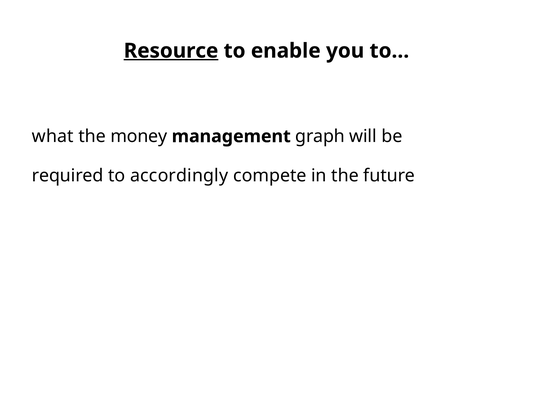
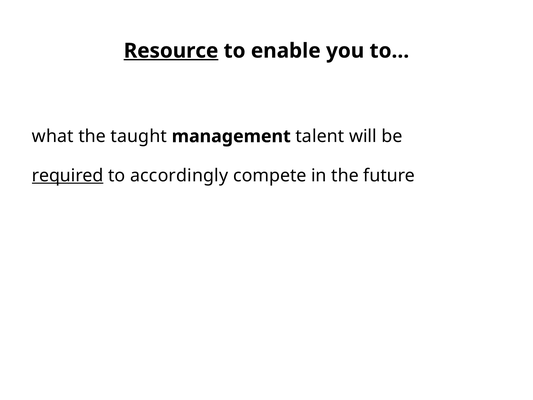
money: money -> taught (139, 136)
graph: graph -> talent (320, 136)
required underline: none -> present (68, 175)
